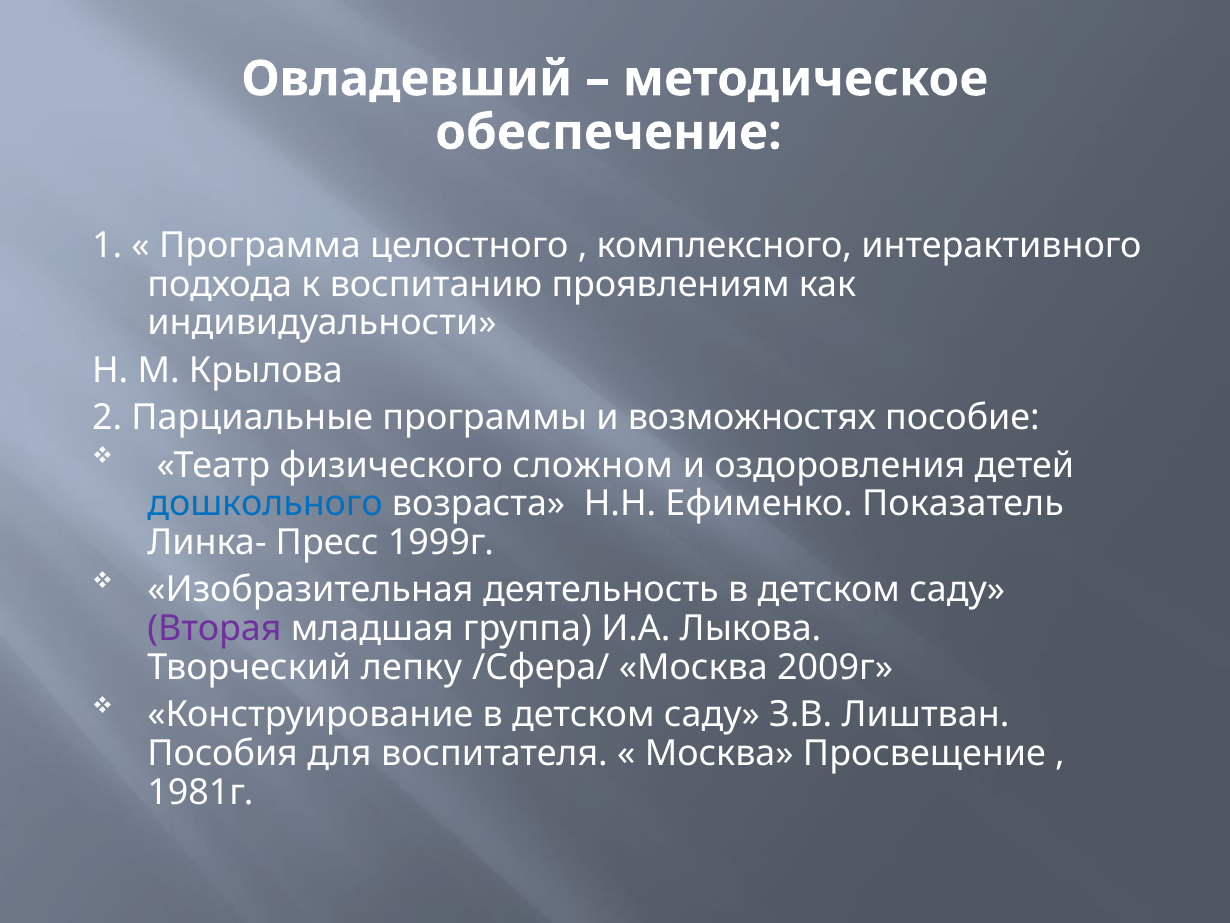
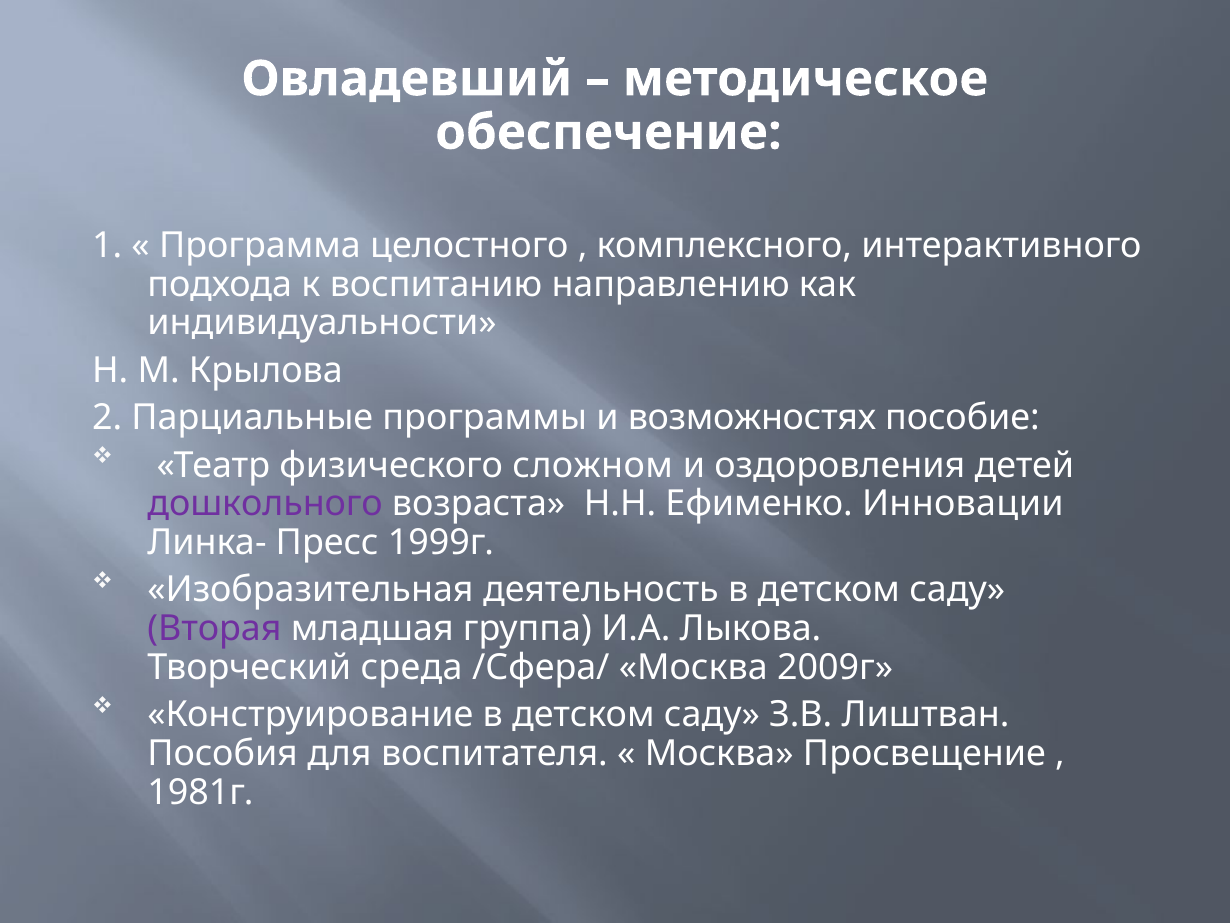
проявлениям: проявлениям -> направлению (671, 284)
дошкольного colour: blue -> purple (265, 504)
Показатель: Показатель -> Инновации (963, 504)
лепку: лепку -> среда (412, 667)
